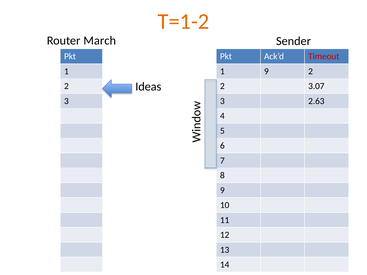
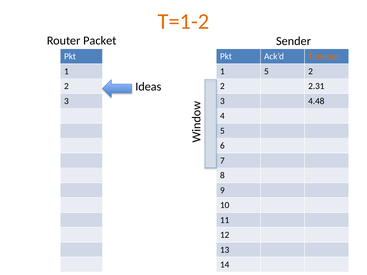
March: March -> Packet (100, 41)
Timeout colour: red -> orange (324, 56)
1 9: 9 -> 5 (266, 71)
3.07: 3.07 -> 2.31 (316, 86)
2.63: 2.63 -> 4.48 (316, 101)
